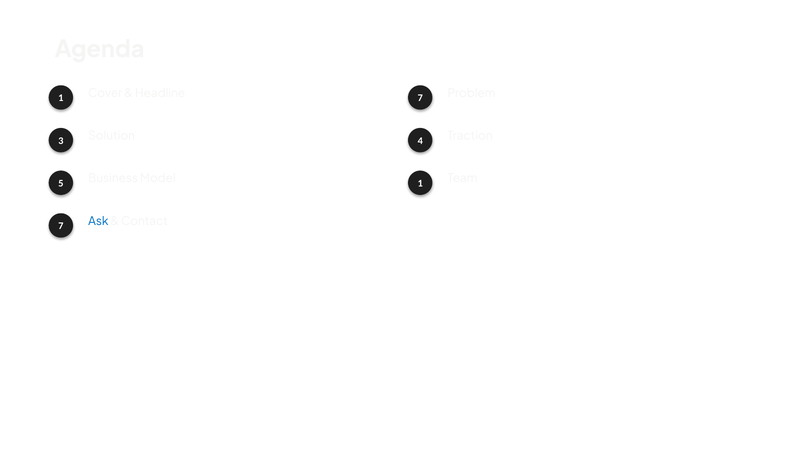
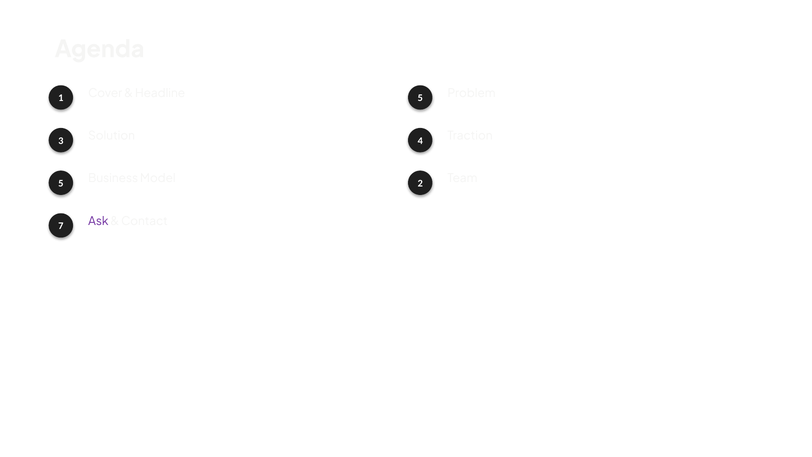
Headline 7: 7 -> 5 (420, 98)
Model 1: 1 -> 2 (420, 183)
Ask colour: blue -> purple (98, 221)
